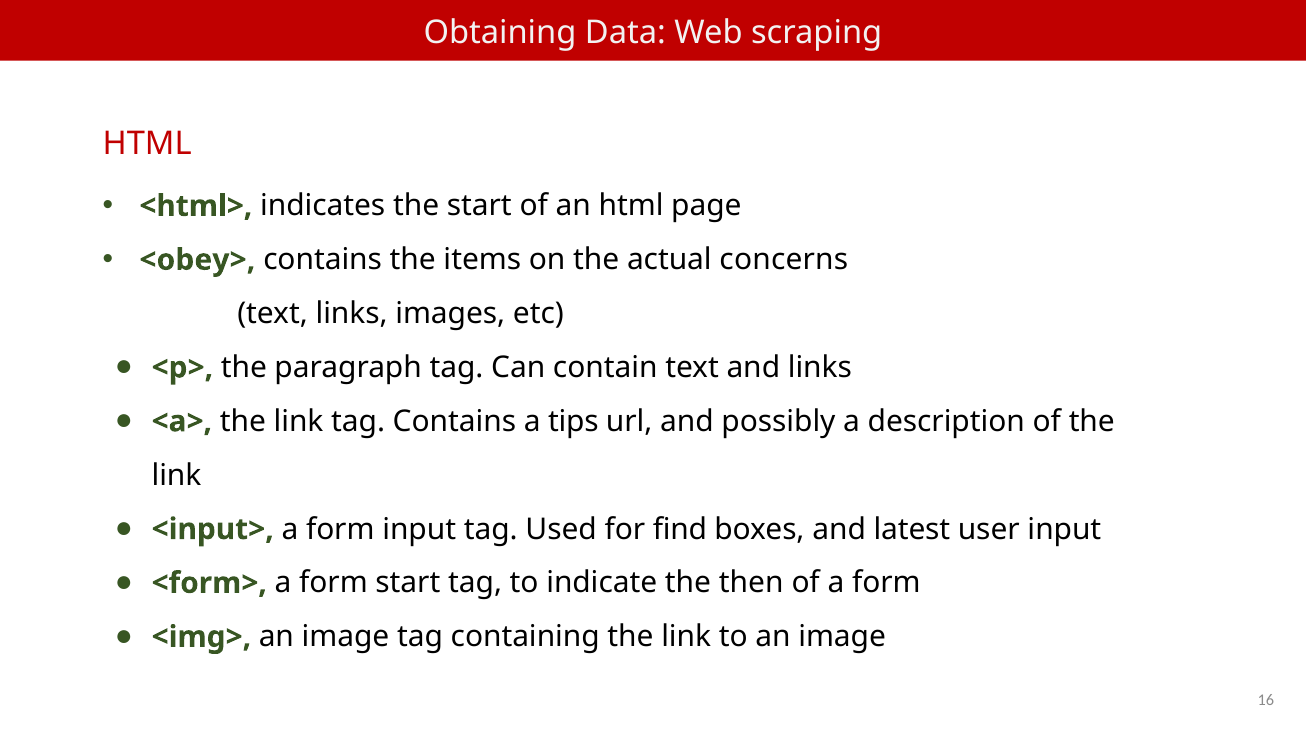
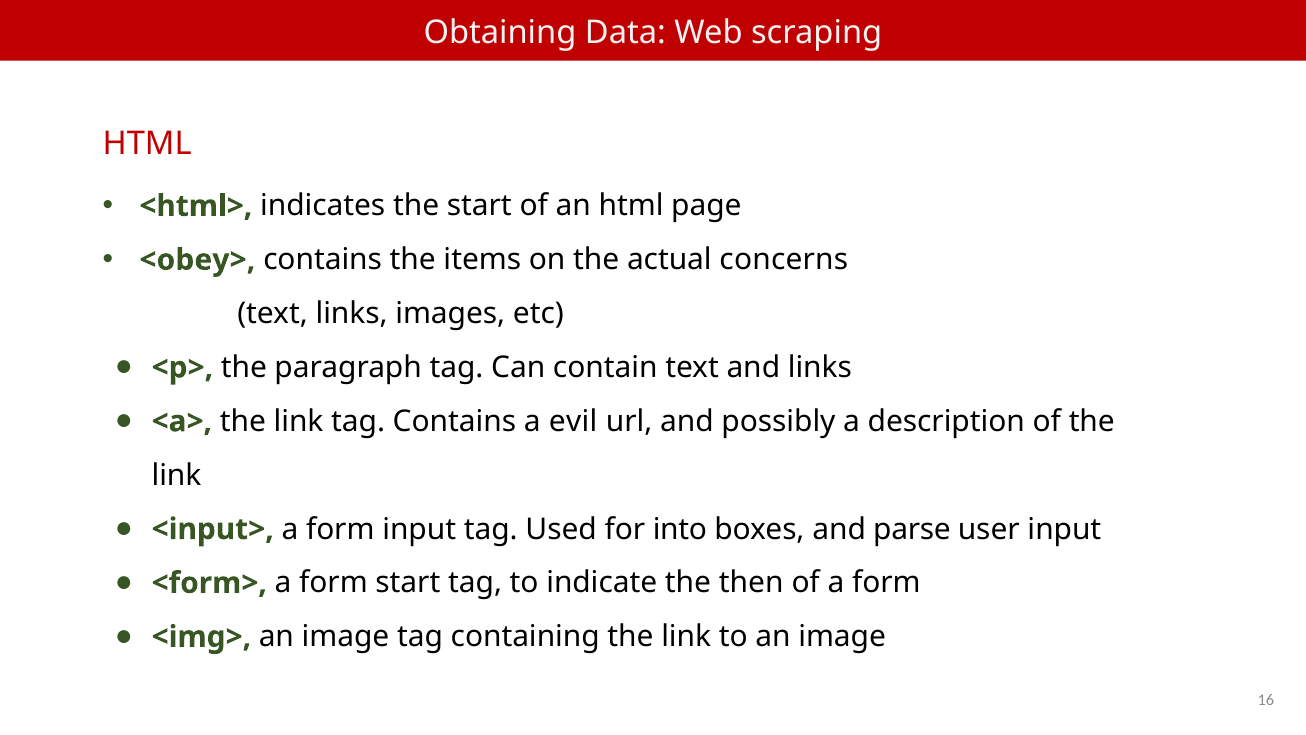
tips: tips -> evil (573, 421)
find: find -> into (680, 529)
latest: latest -> parse (912, 529)
